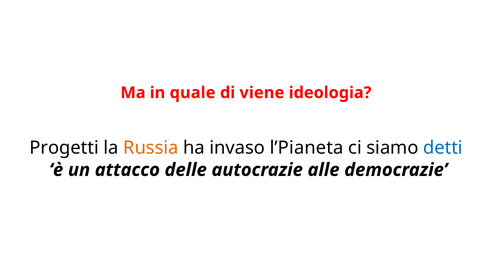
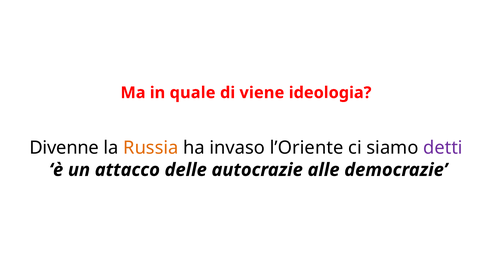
Progetti: Progetti -> Divenne (64, 148)
l’Pianeta: l’Pianeta -> l’Oriente (307, 148)
detti colour: blue -> purple (443, 148)
